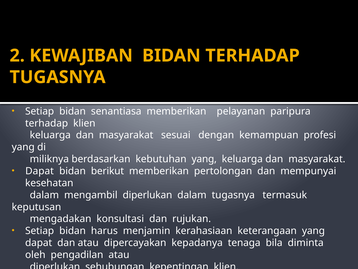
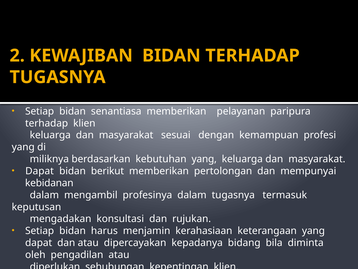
kesehatan: kesehatan -> kebidanan (49, 183)
mengambil diperlukan: diperlukan -> profesinya (147, 195)
tenaga: tenaga -> bidang (244, 242)
